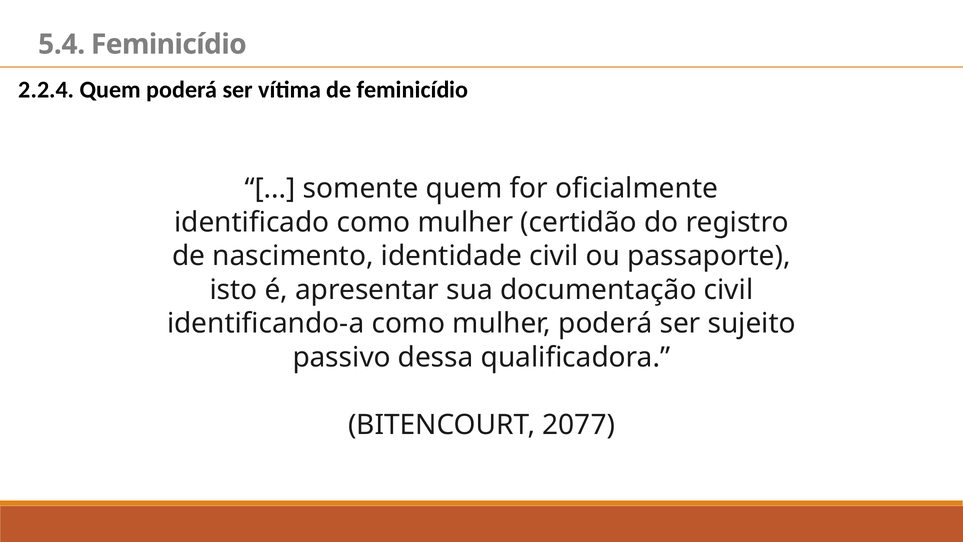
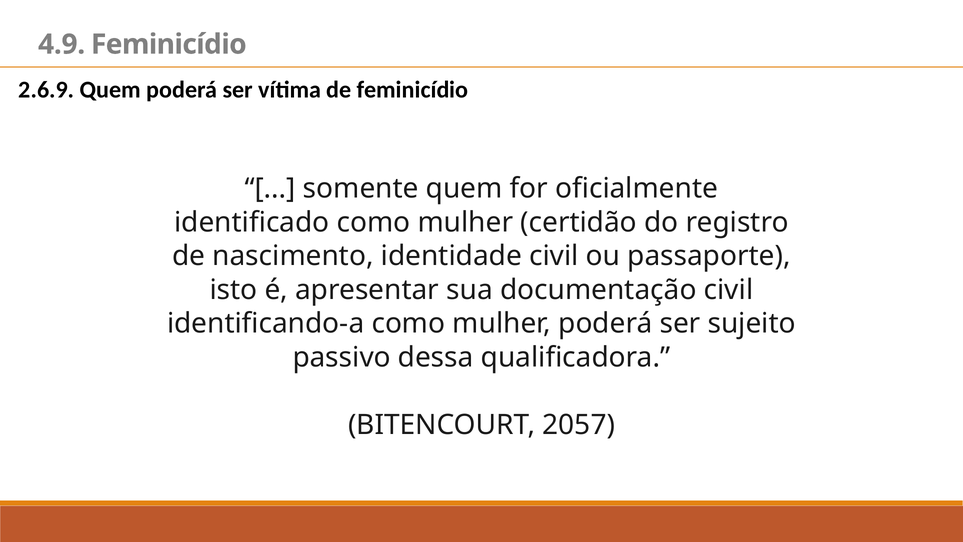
5.4: 5.4 -> 4.9 (62, 44)
2.2.4: 2.2.4 -> 2.6.9 (46, 90)
2077: 2077 -> 2057 (579, 425)
